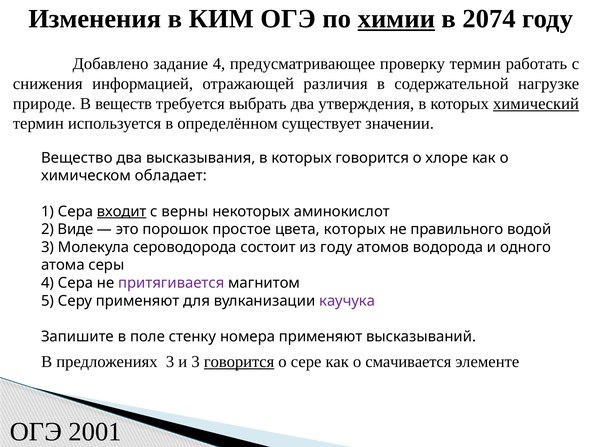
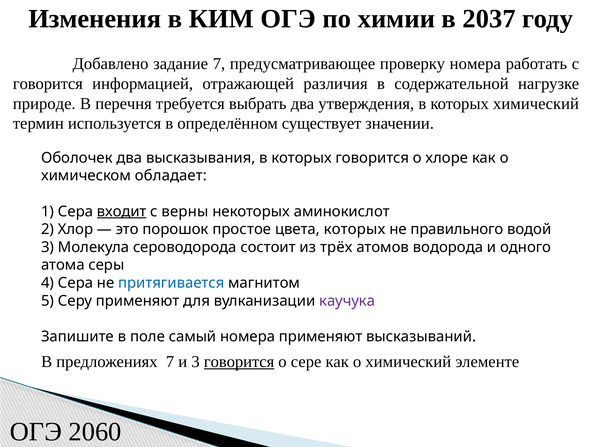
химии underline: present -> none (396, 19)
2074: 2074 -> 2037 (489, 19)
задание 4: 4 -> 7 (219, 64)
проверку термин: термин -> номера (475, 64)
снижения: снижения -> говорится (48, 84)
веществ: веществ -> перечня (123, 104)
химический underline: present -> none (536, 104)
Вещество: Вещество -> Оболочек (77, 158)
Виде: Виде -> Хлор (76, 230)
из году: году -> трёх (336, 248)
притягивается colour: purple -> blue (171, 283)
стенку: стенку -> самый (193, 337)
предложениях 3: 3 -> 7 (170, 362)
о смачивается: смачивается -> химический (408, 362)
2001: 2001 -> 2060 (95, 433)
